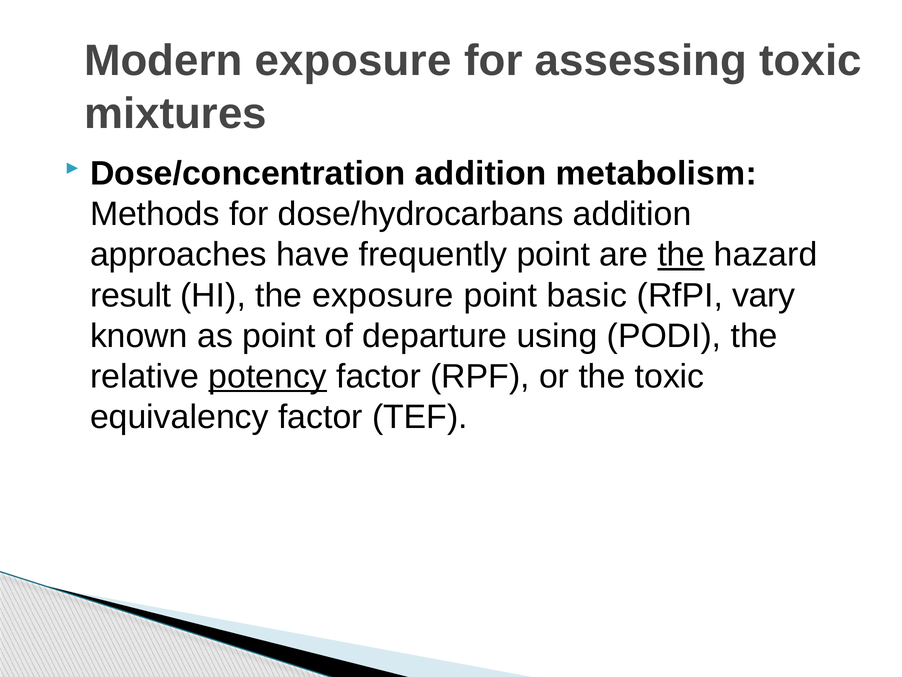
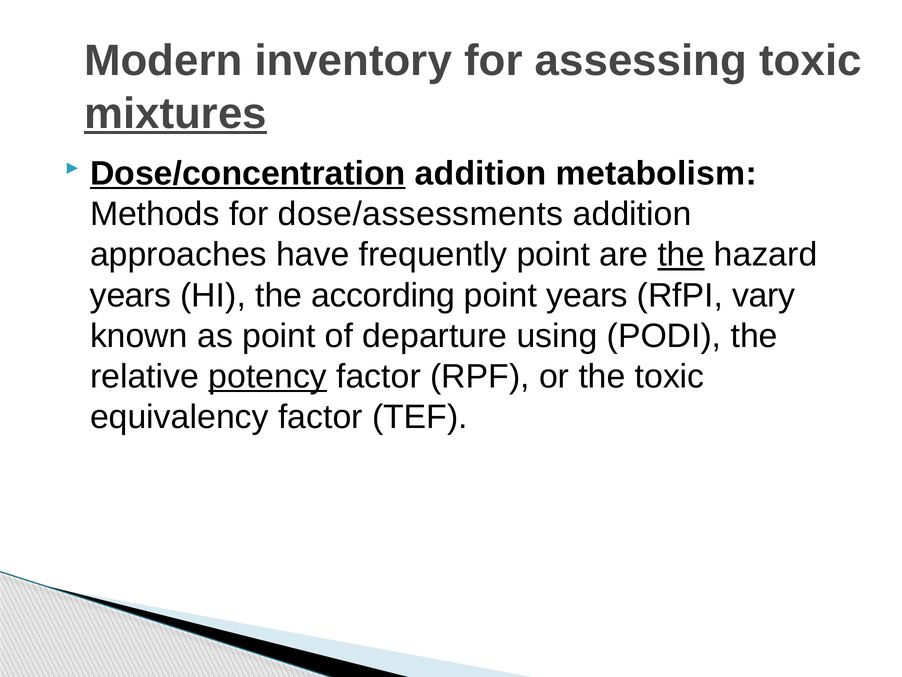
Modern exposure: exposure -> inventory (353, 61)
mixtures underline: none -> present (175, 114)
Dose/concentration underline: none -> present (248, 173)
dose/hydrocarbans: dose/hydrocarbans -> dose/assessments (421, 214)
result: result -> years (131, 295)
the exposure: exposure -> according (383, 295)
point basic: basic -> years (587, 295)
